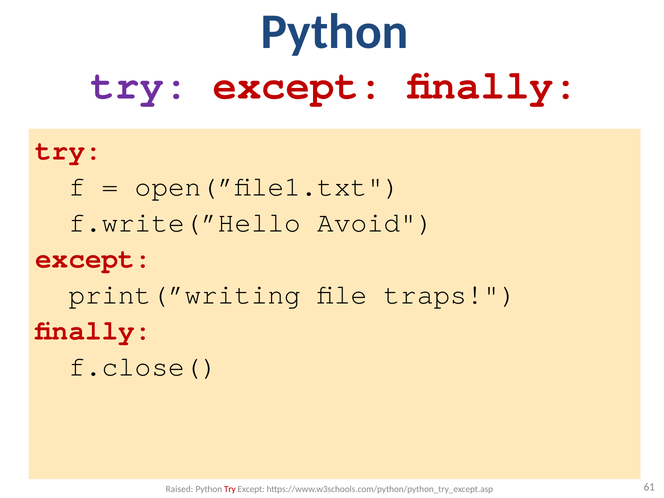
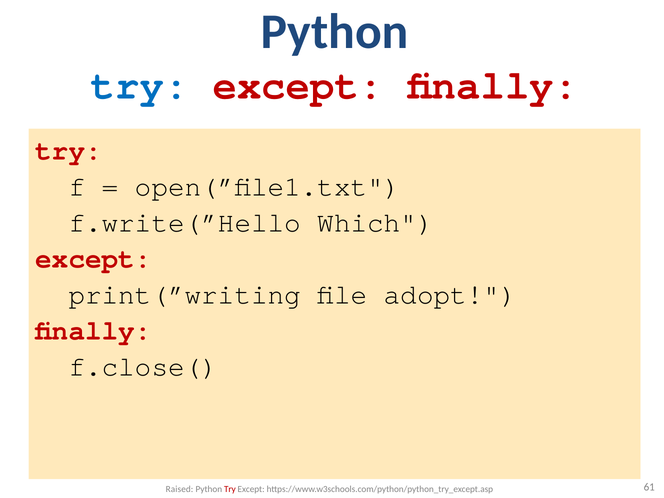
try colour: purple -> blue (140, 86)
Avoid: Avoid -> Which (376, 223)
traps: traps -> adopt (450, 294)
